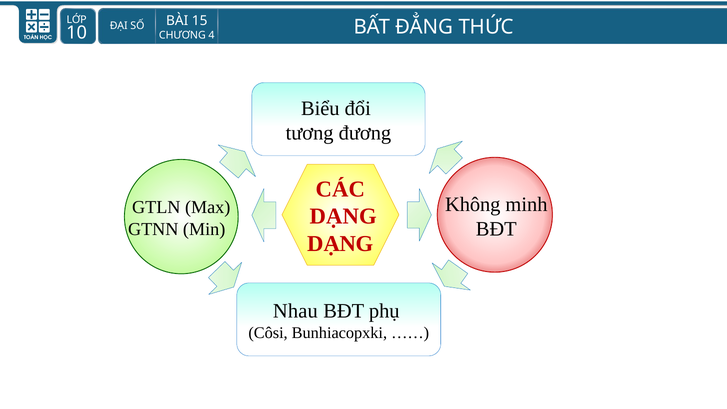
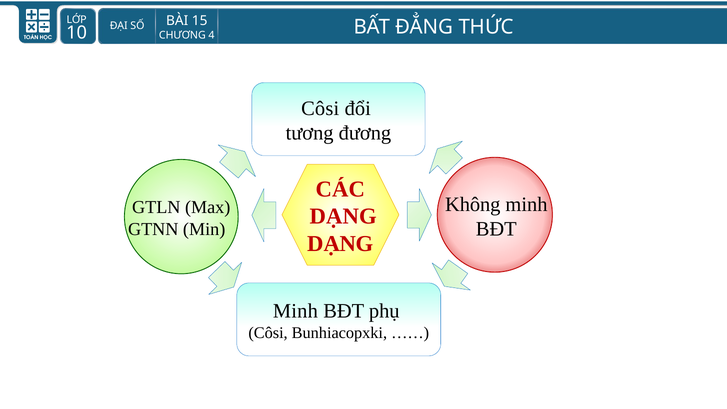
Biểu: Biểu -> Côsi (320, 108)
Nhau: Nhau -> Minh (295, 311)
